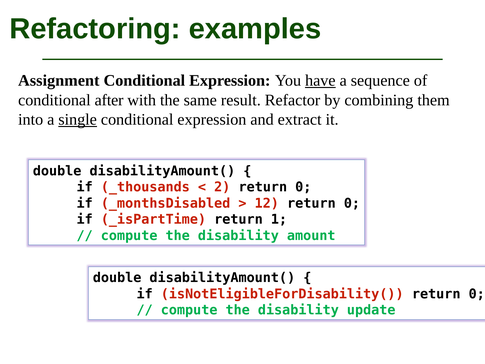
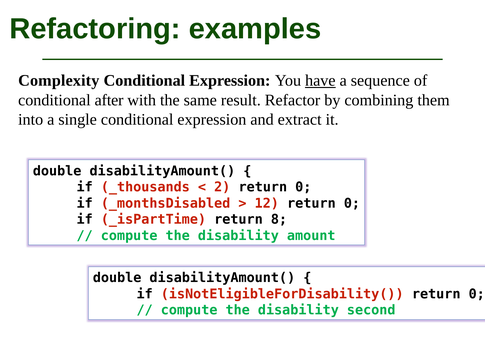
Assignment: Assignment -> Complexity (59, 81)
single underline: present -> none (78, 119)
1: 1 -> 8 (279, 219)
update: update -> second (371, 310)
